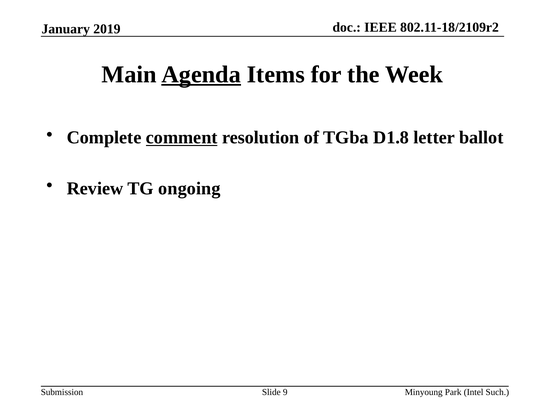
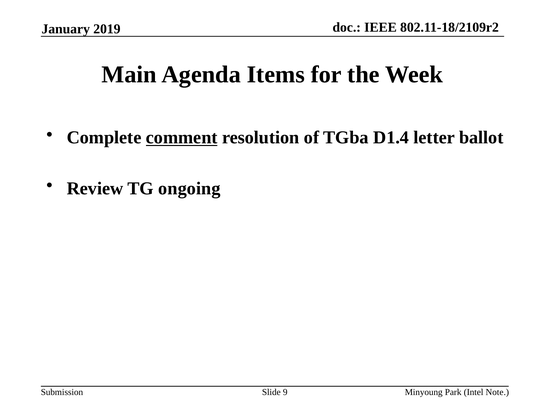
Agenda underline: present -> none (201, 74)
D1.8: D1.8 -> D1.4 (391, 138)
Such: Such -> Note (497, 392)
